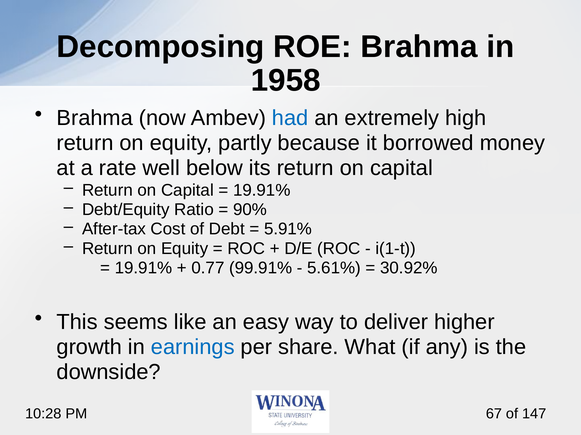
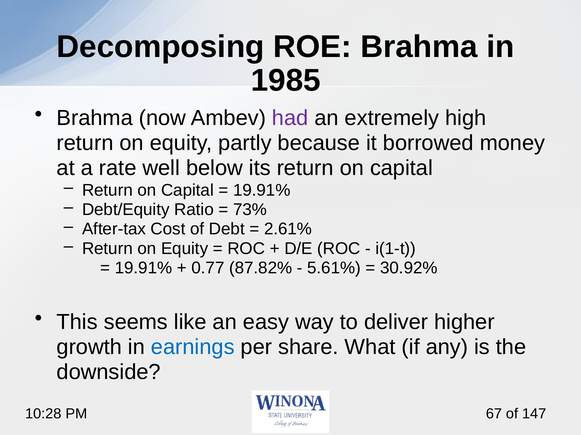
1958: 1958 -> 1985 (286, 81)
had colour: blue -> purple (290, 118)
90%: 90% -> 73% (250, 210)
5.91%: 5.91% -> 2.61% (288, 229)
99.91%: 99.91% -> 87.82% (261, 268)
